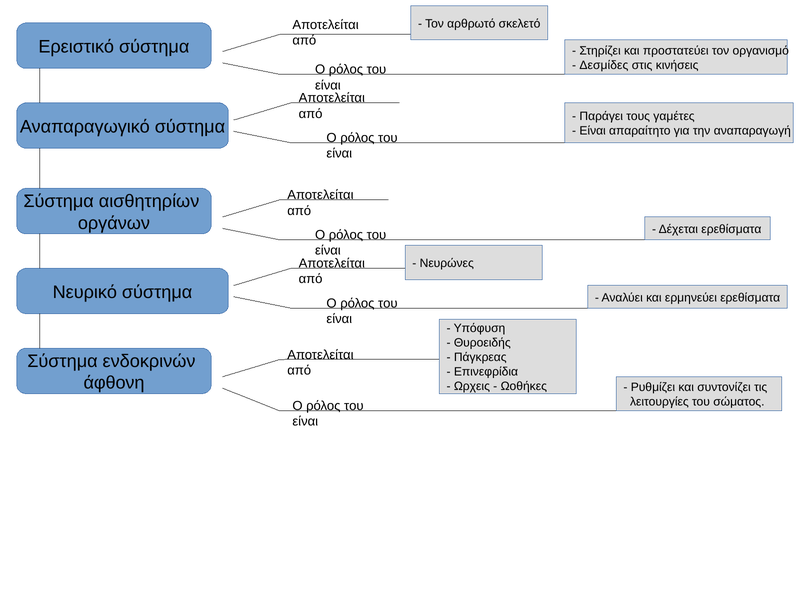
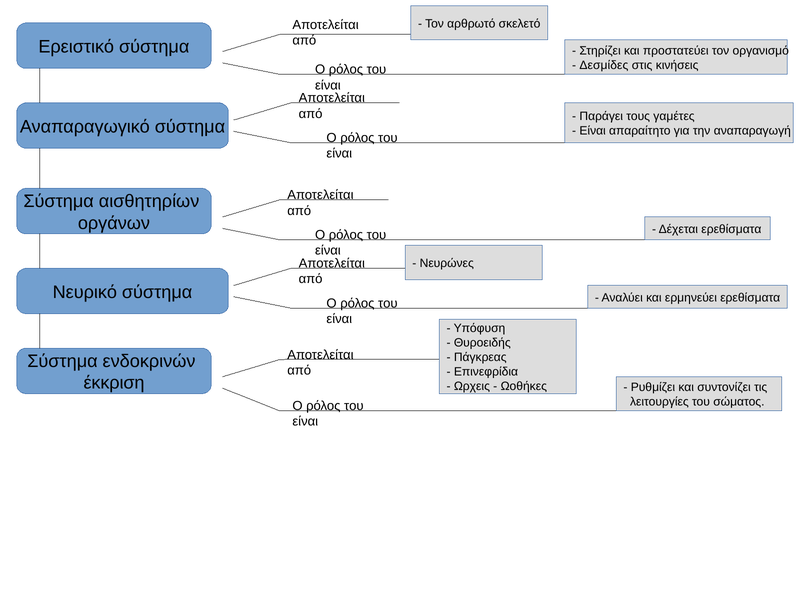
άφθονη: άφθονη -> έκκριση (114, 383)
